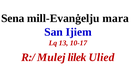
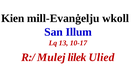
Sena: Sena -> Kien (13, 18)
mara: mara -> wkoll (116, 18)
Ijiem: Ijiem -> Illum (79, 32)
